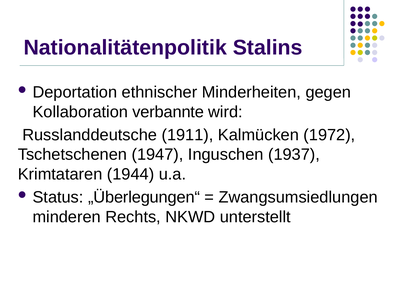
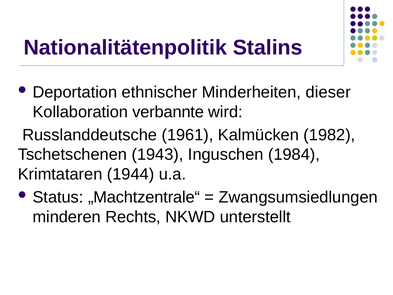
gegen: gegen -> dieser (328, 92)
1911: 1911 -> 1961 (187, 135)
1972: 1972 -> 1982 (329, 135)
1947: 1947 -> 1943 (157, 154)
1937: 1937 -> 1984 (294, 154)
„Überlegungen“: „Überlegungen“ -> „Machtzentrale“ (144, 197)
